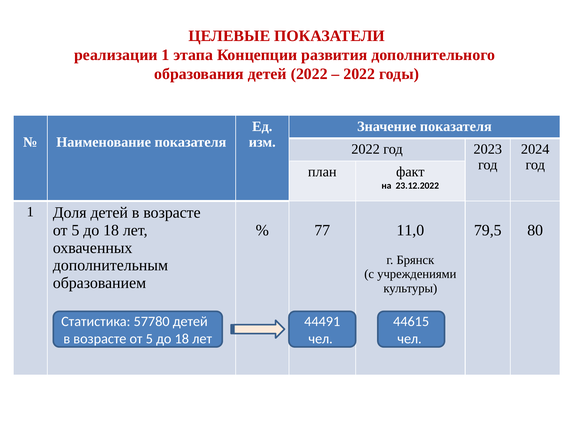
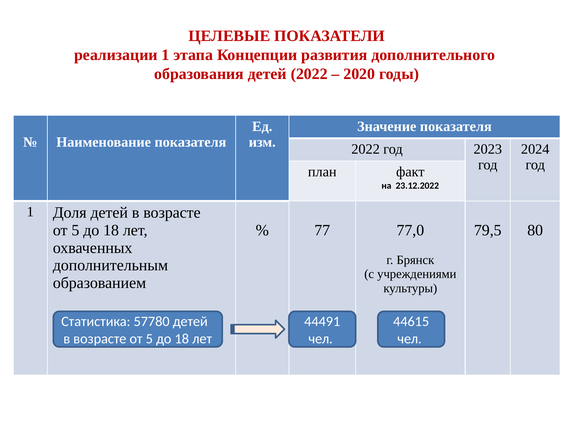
2022: 2022 -> 2020 (359, 74)
11,0: 11,0 -> 77,0 (410, 230)
